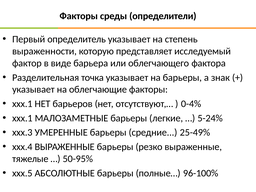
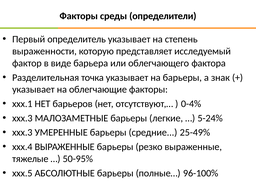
xxx.1: xxx.1 -> xxx.3 (22, 118)
